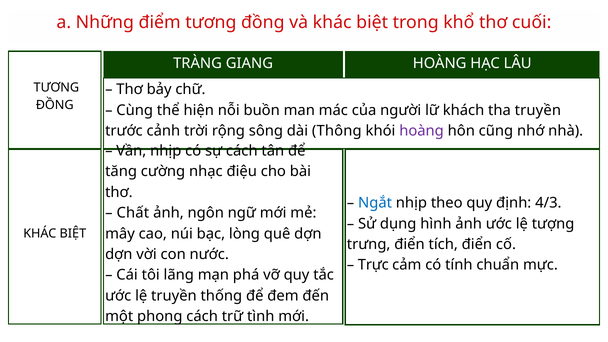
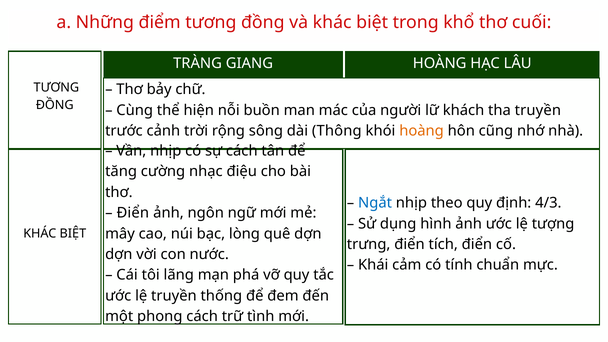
hoàng colour: purple -> orange (422, 131)
Chất: Chất -> Điển (133, 213)
Trực: Trực -> Khái (373, 265)
